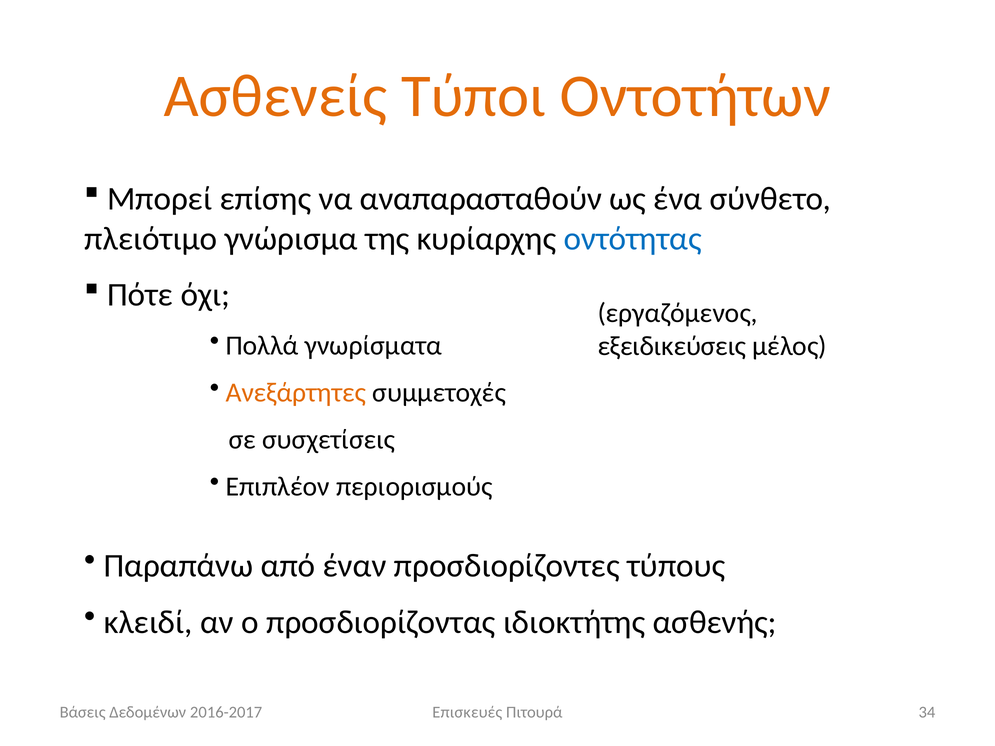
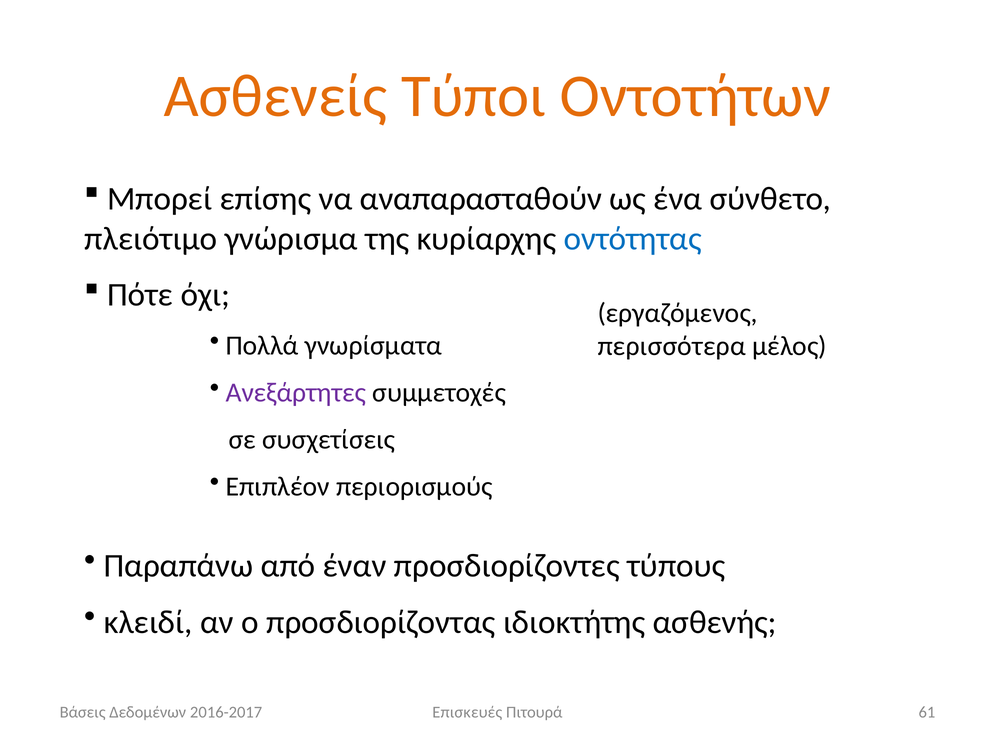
εξειδικεύσεις: εξειδικεύσεις -> περισσότερα (672, 346)
Ανεξάρτητες colour: orange -> purple (296, 393)
34: 34 -> 61 (927, 712)
